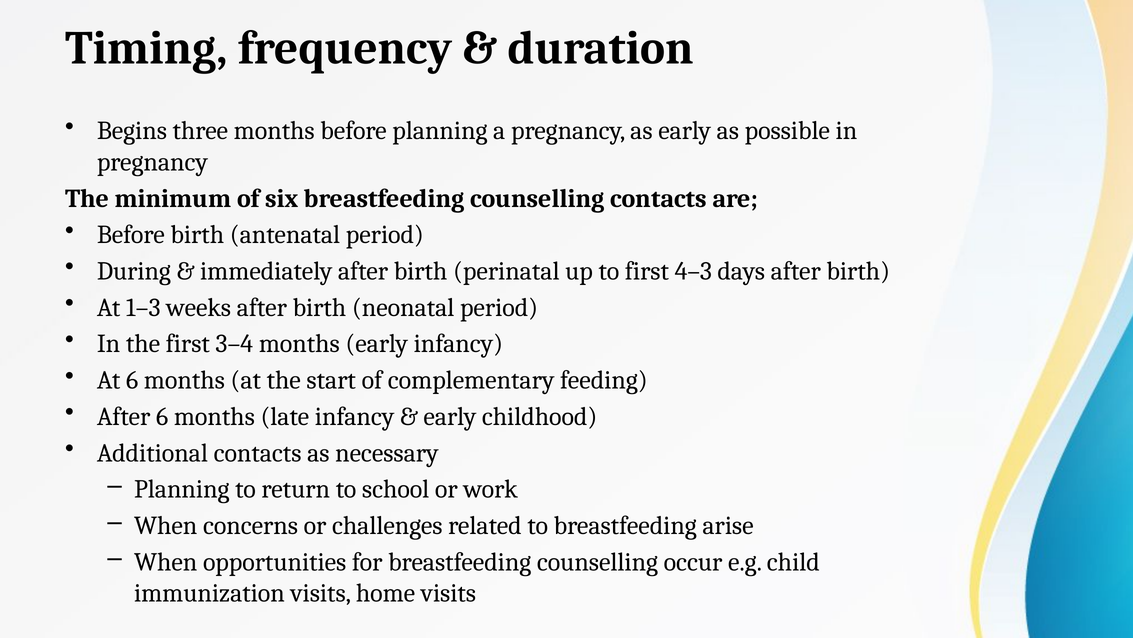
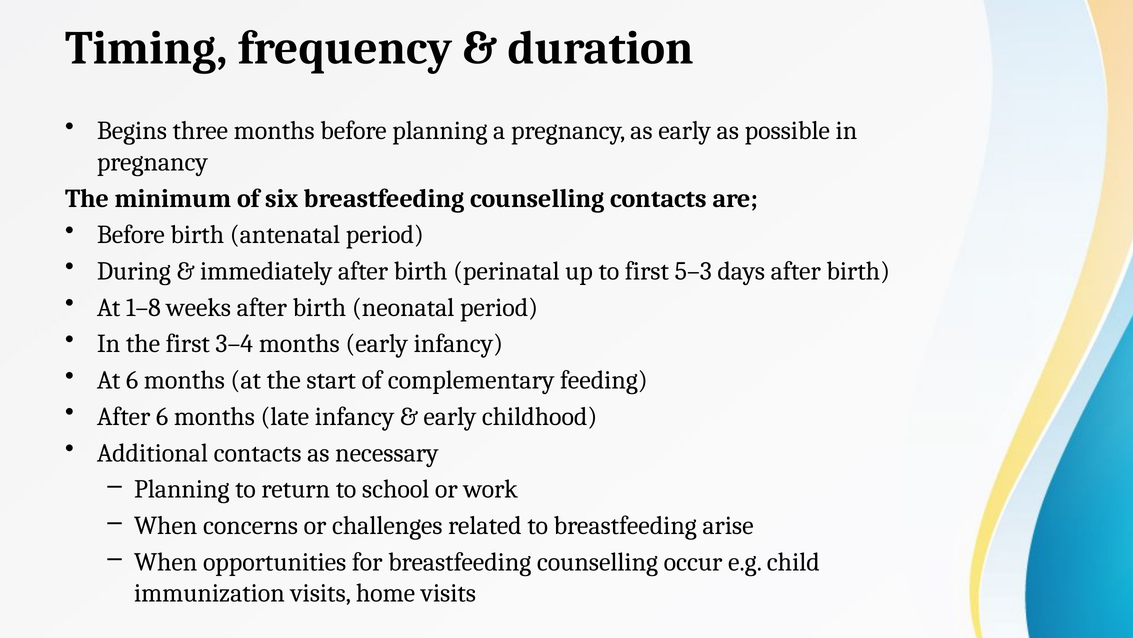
4–3: 4–3 -> 5–3 (693, 271)
1–3: 1–3 -> 1–8 (143, 307)
